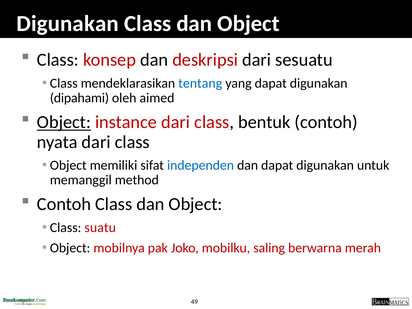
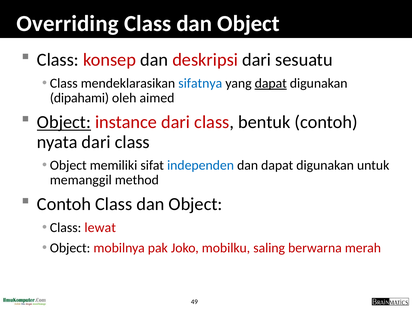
Digunakan: Digunakan -> Overriding (68, 24)
tentang: tentang -> sifatnya (200, 83)
dapat underline: none -> present (271, 83)
suatu: suatu -> lewat (100, 228)
